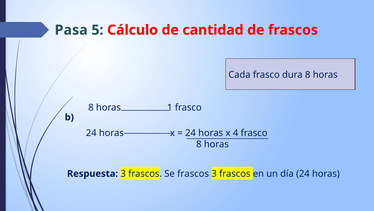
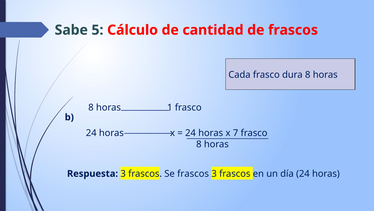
Pasa: Pasa -> Sabe (71, 30)
4: 4 -> 7 (236, 133)
